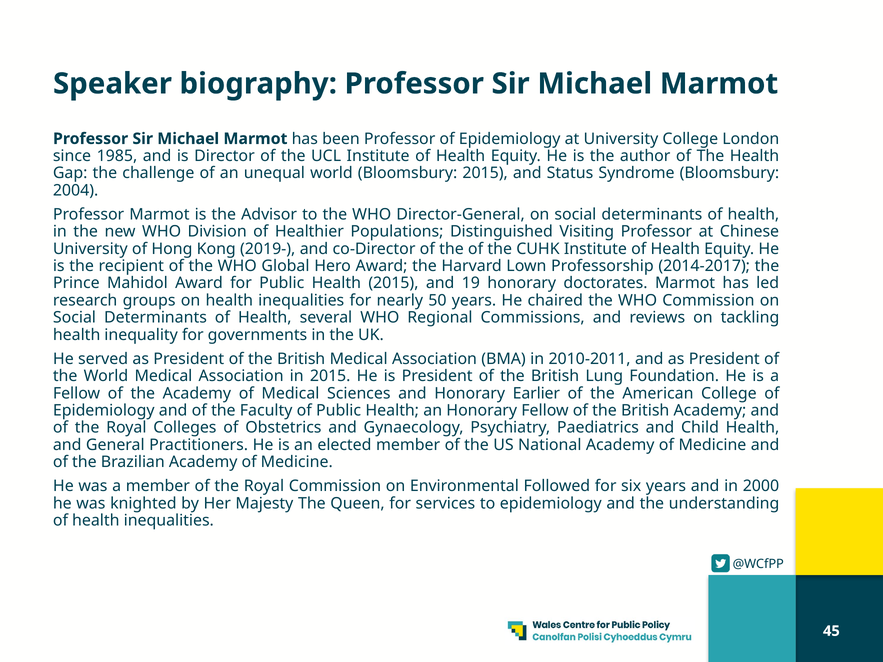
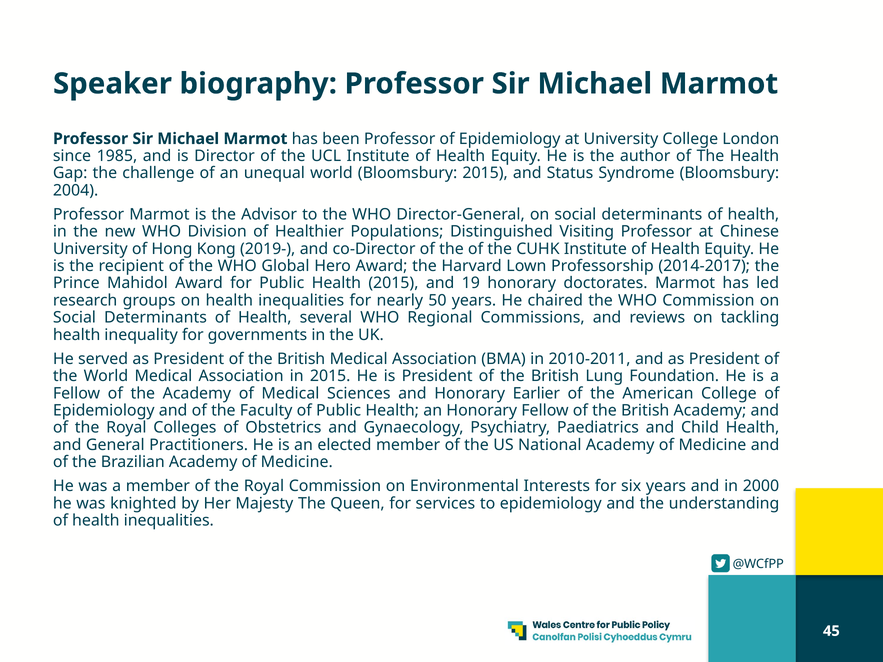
Followed: Followed -> Interests (557, 486)
